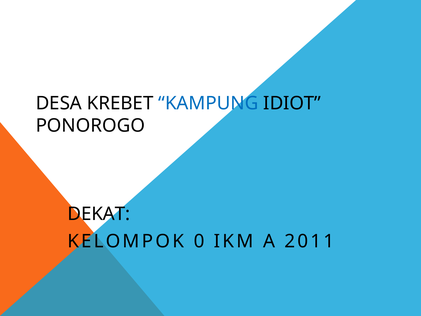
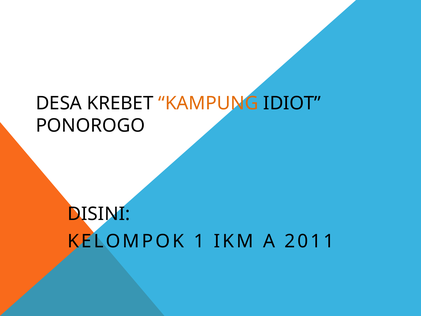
KAMPUNG colour: blue -> orange (208, 103)
DEKAT: DEKAT -> DISINI (99, 214)
0: 0 -> 1 (199, 241)
